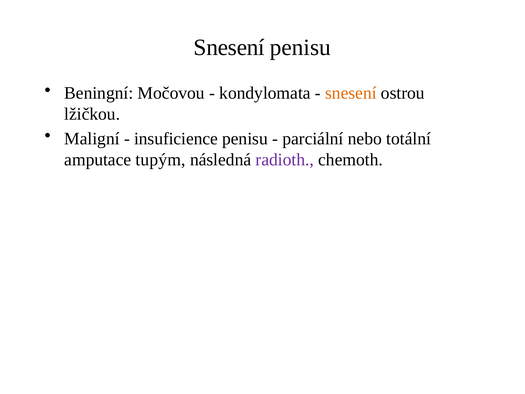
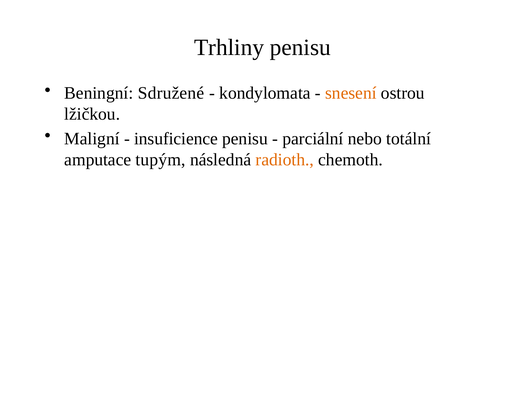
Snesení: Snesení -> Trhliny (229, 48)
Močovou: Močovou -> Sdružené (171, 93)
radioth colour: purple -> orange (285, 160)
